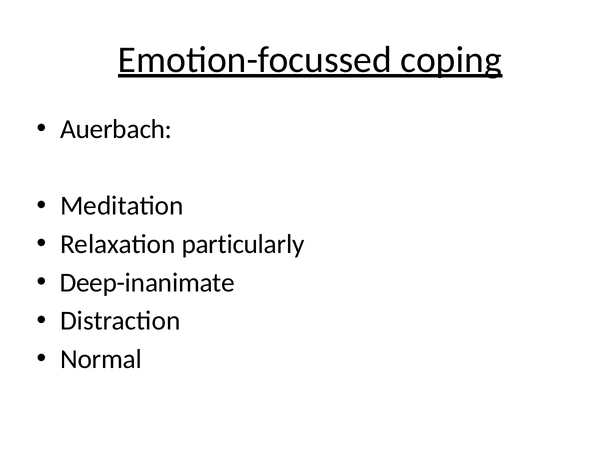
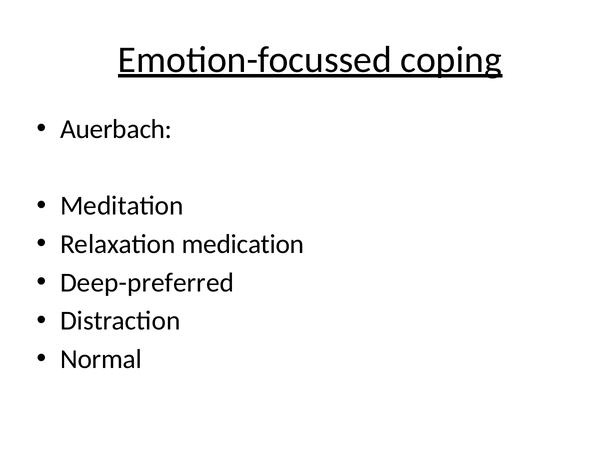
particularly: particularly -> medication (243, 244)
Deep-inanimate: Deep-inanimate -> Deep-preferred (147, 283)
